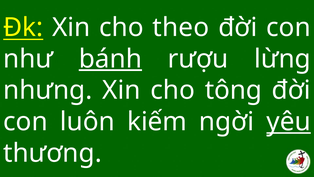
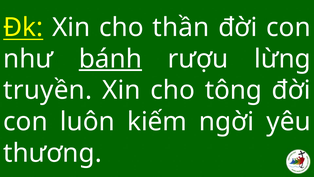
theo: theo -> thần (181, 27)
nhưng: nhưng -> truyền (48, 90)
yêu underline: present -> none (289, 122)
